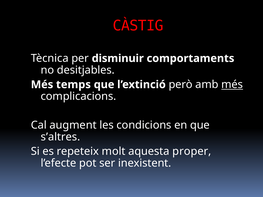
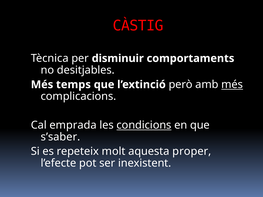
augment: augment -> emprada (73, 125)
condicions underline: none -> present (144, 125)
s’altres: s’altres -> s’saber (60, 137)
